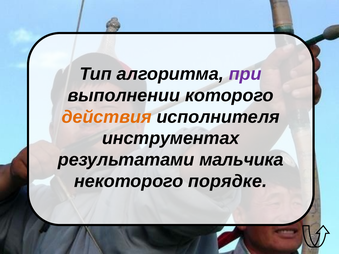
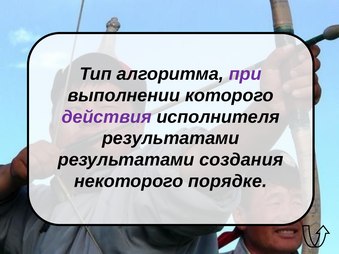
действия colour: orange -> purple (107, 117)
инструментах: инструментах -> результатами (171, 138)
мальчика: мальчика -> создания (241, 160)
